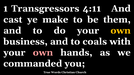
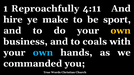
Transgressors: Transgressors -> Reproachfully (45, 9)
cast: cast -> hire (13, 20)
them: them -> sport (117, 20)
own colour: pink -> light blue (43, 53)
